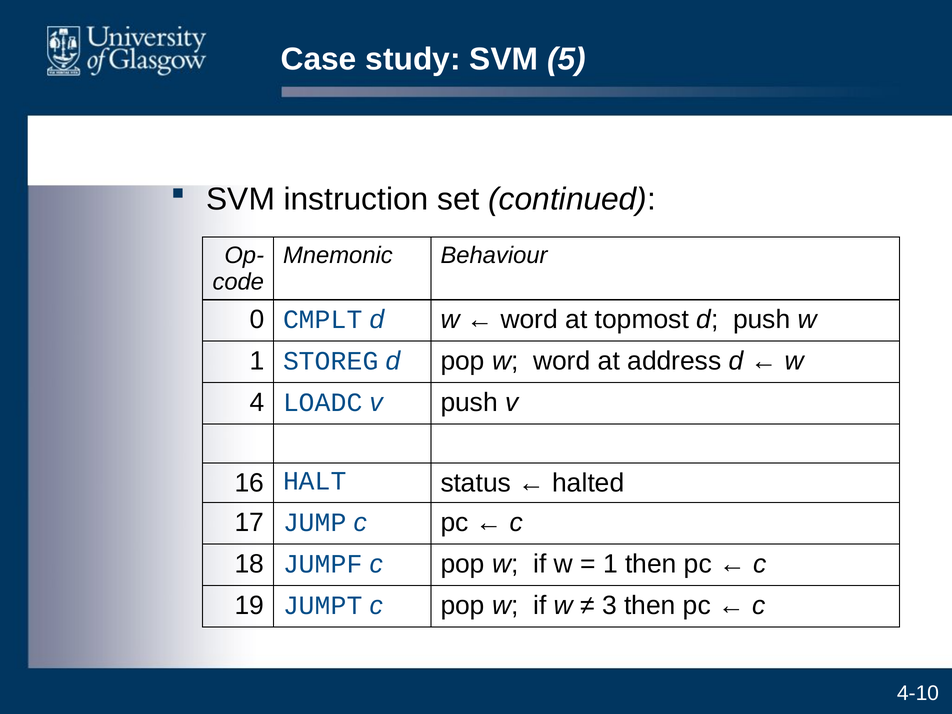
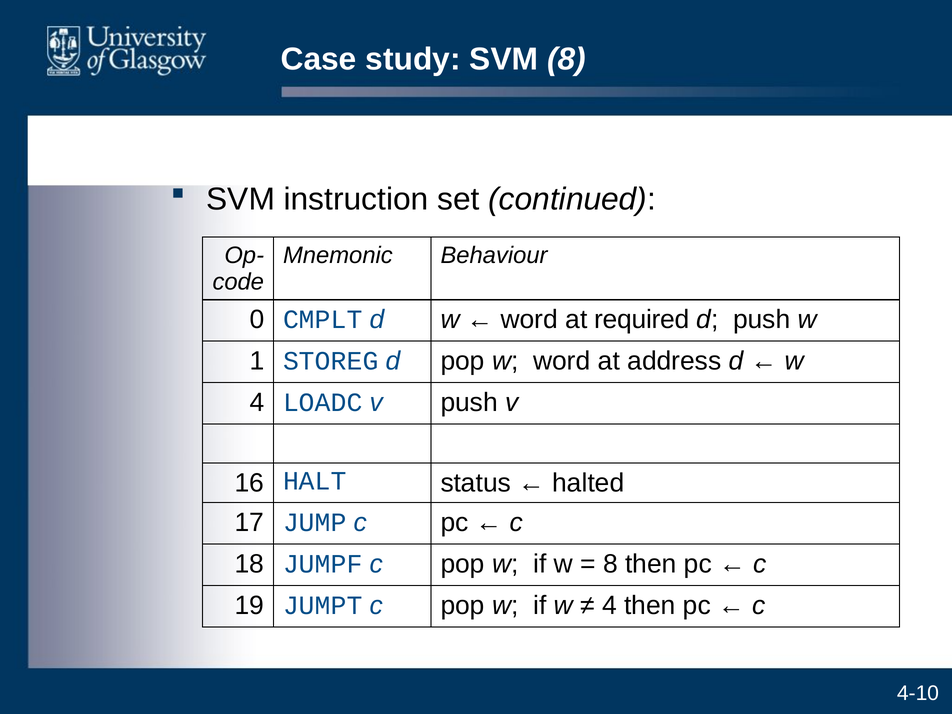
SVM 5: 5 -> 8 (567, 59)
topmost: topmost -> required (642, 320)
1: 1 -> 8 (610, 564)
3: 3 -> 4 (609, 606)
